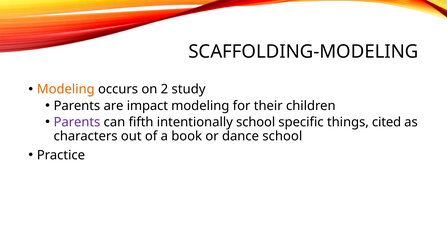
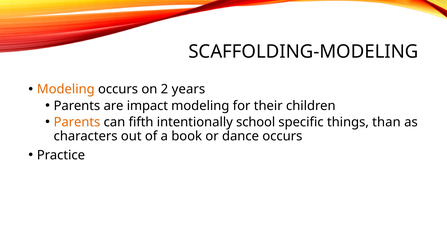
study: study -> years (188, 89)
Parents colour: purple -> orange (77, 122)
cited: cited -> than (386, 122)
dance school: school -> occurs (282, 136)
